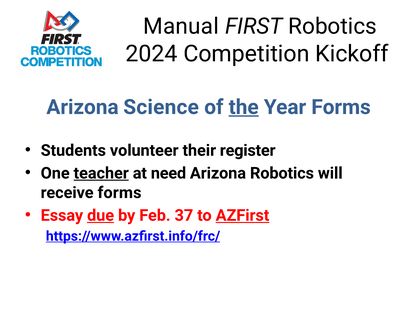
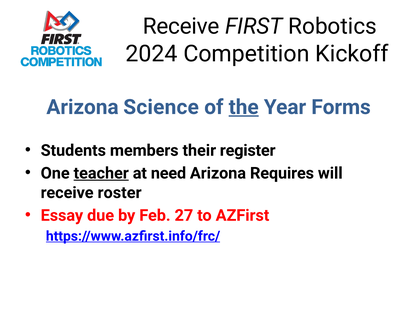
Manual: Manual -> Receive (181, 26)
volunteer: volunteer -> members (144, 150)
Arizona Robotics: Robotics -> Requires (282, 173)
receive forms: forms -> roster (120, 193)
due underline: present -> none (101, 215)
37: 37 -> 27 (184, 215)
AZFirst underline: present -> none (242, 215)
